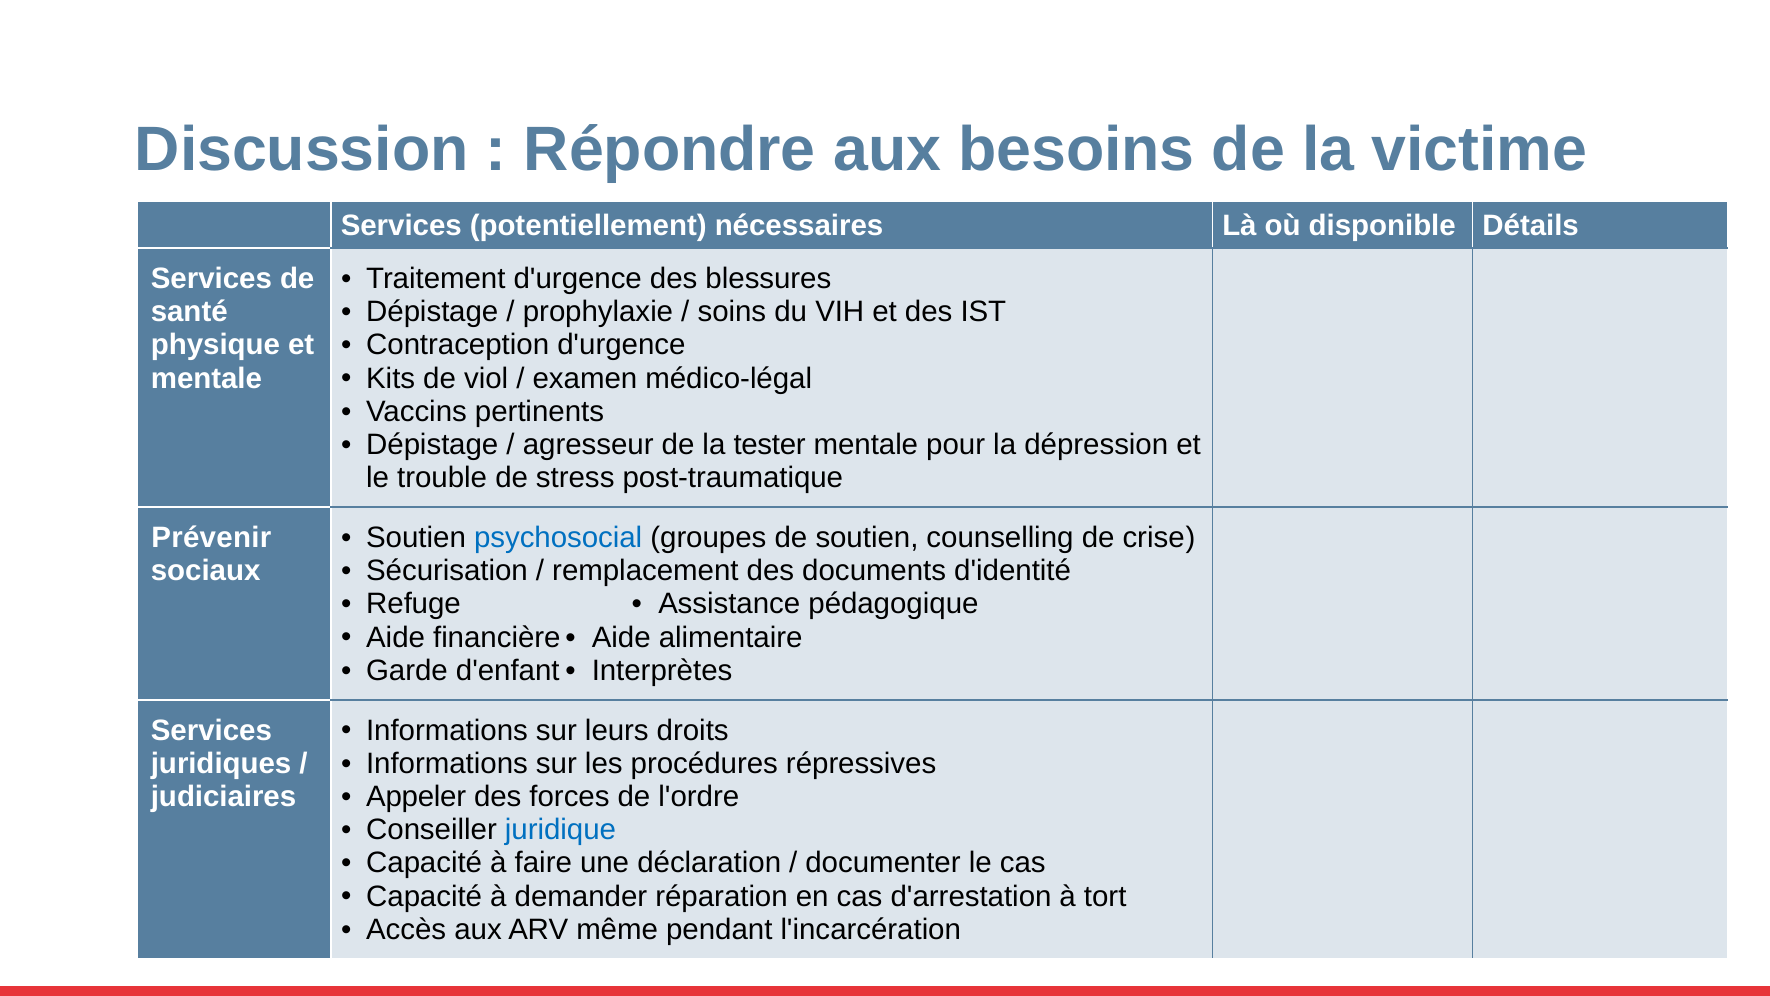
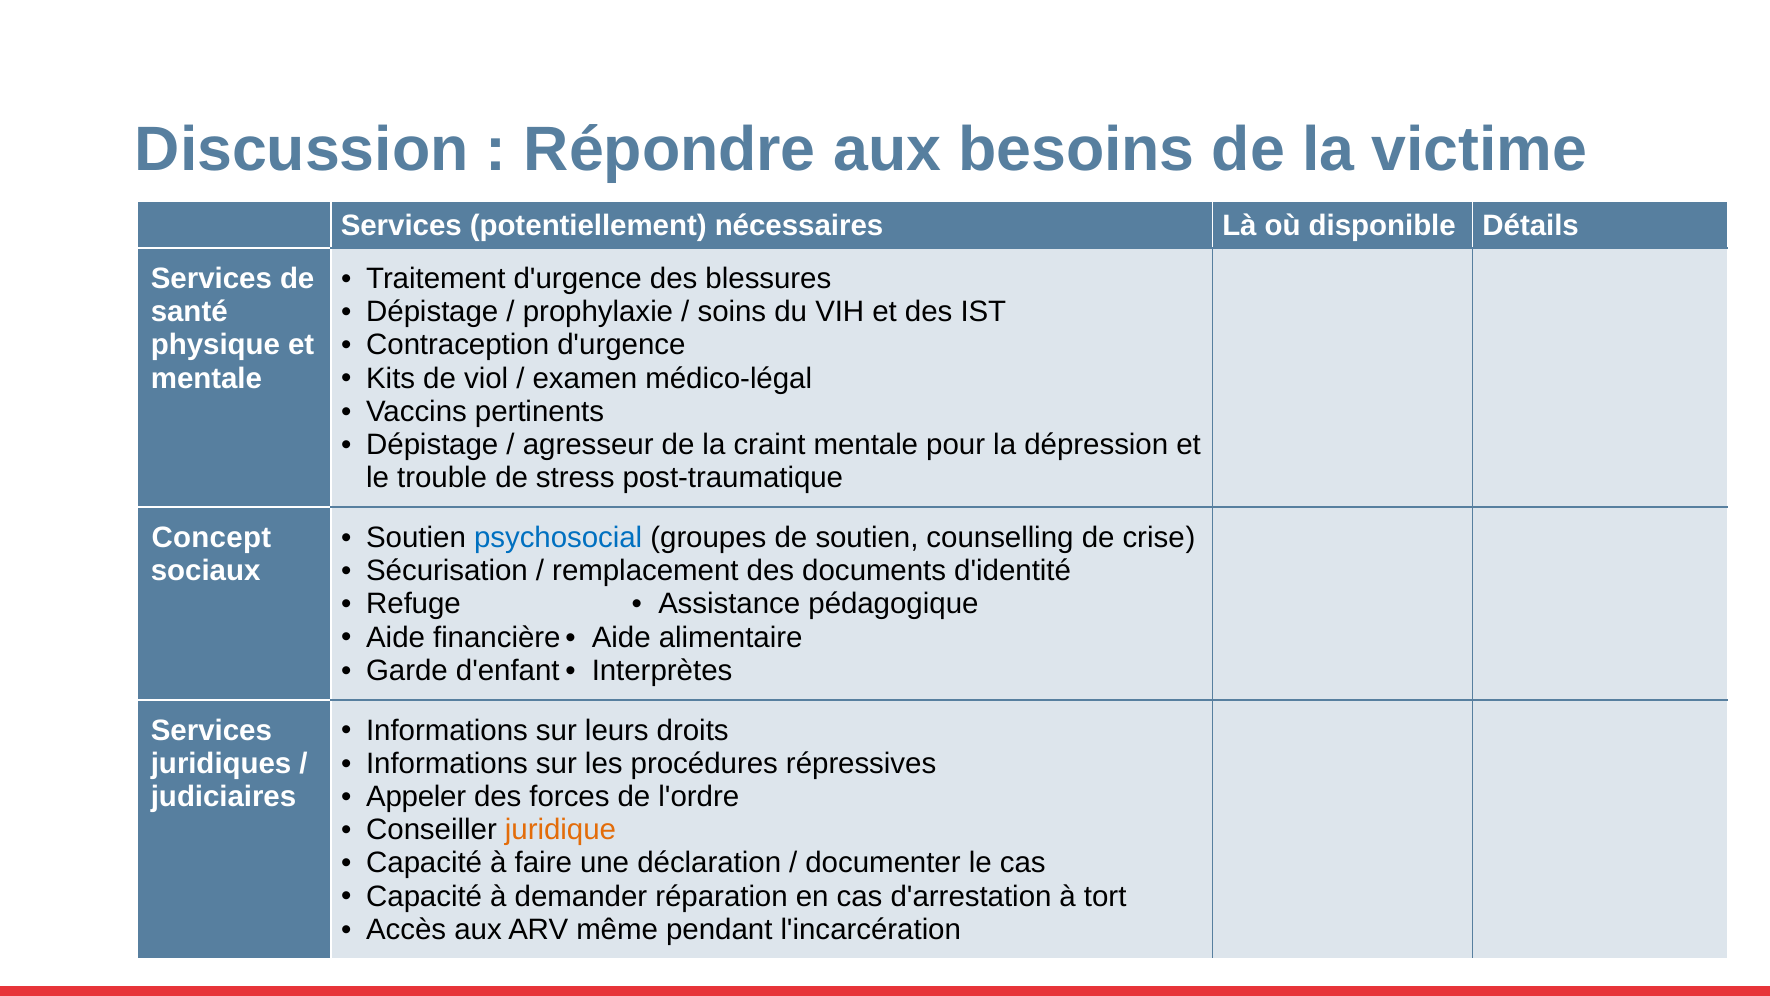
tester: tester -> craint (769, 445)
Prévenir: Prévenir -> Concept (211, 538)
juridique colour: blue -> orange (560, 830)
